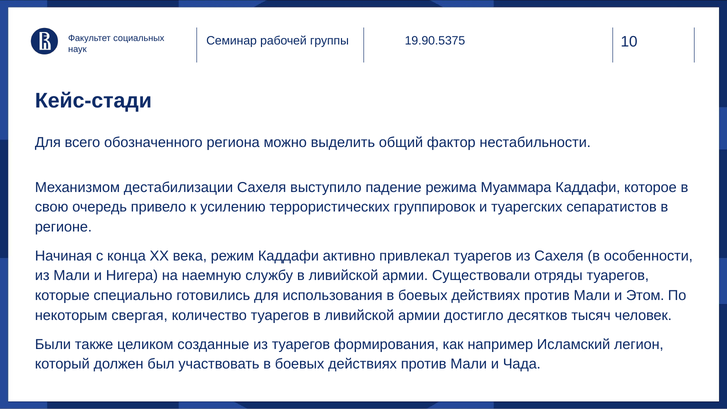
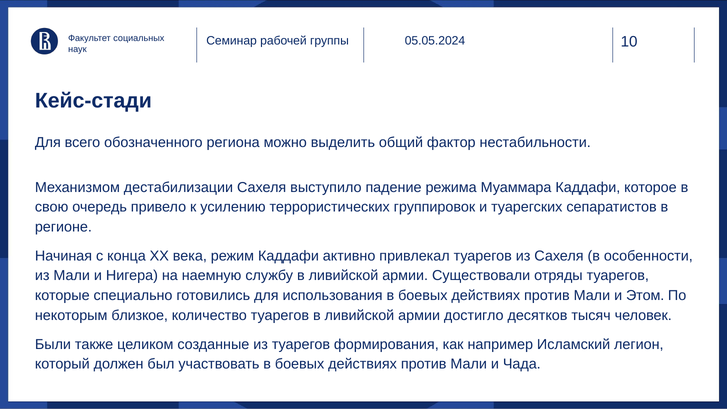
19.90.5375: 19.90.5375 -> 05.05.2024 (435, 41)
свергая: свергая -> близкое (140, 315)
